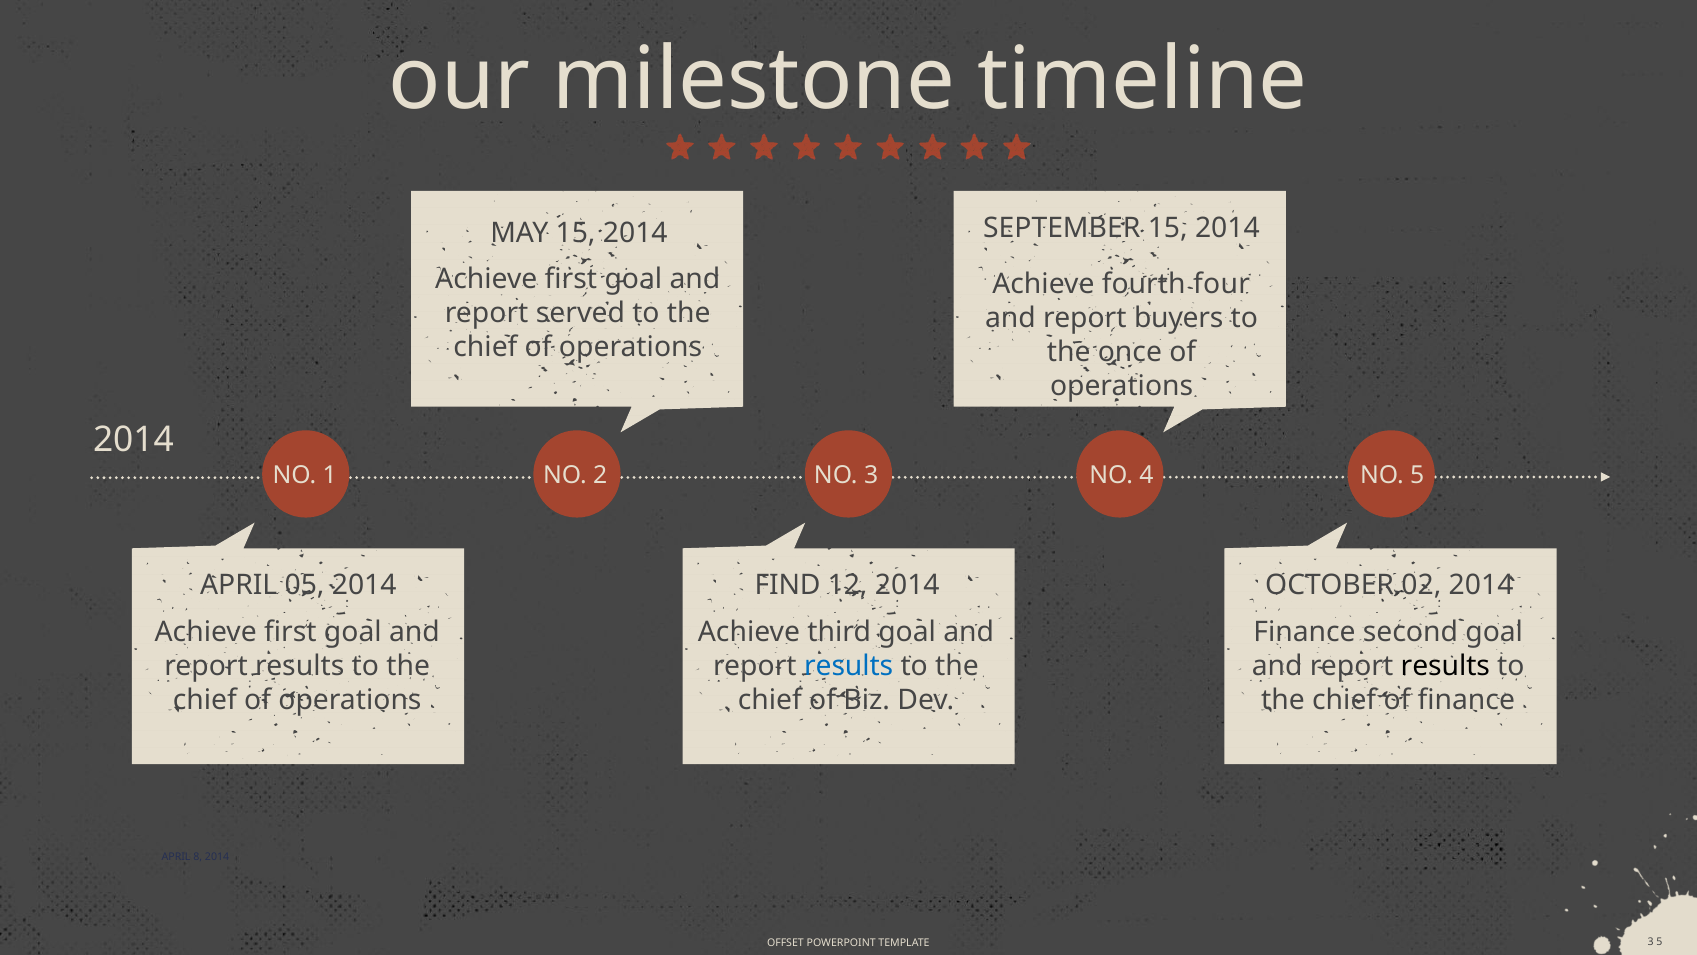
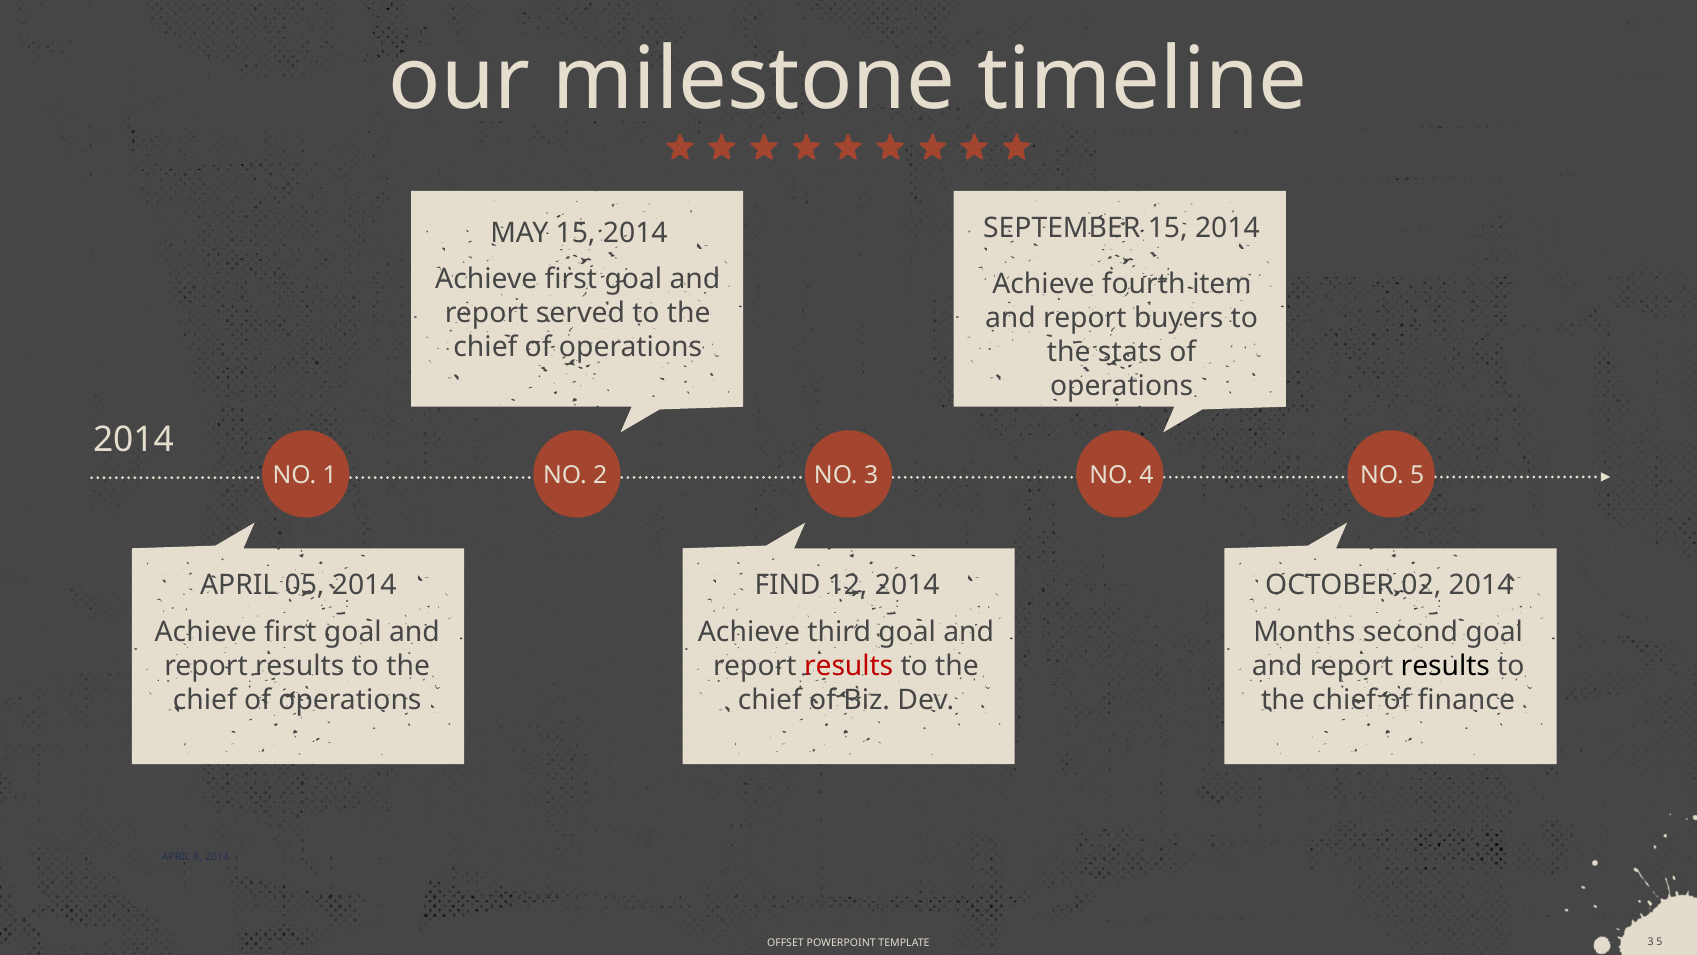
four: four -> item (1222, 284)
once: once -> stats (1130, 352)
Finance: Finance -> Months (1304, 632)
results colour: blue -> red (849, 666)
